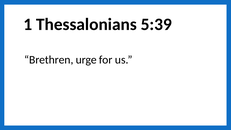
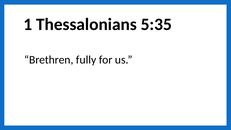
5:39: 5:39 -> 5:35 (156, 24)
urge: urge -> fully (86, 60)
